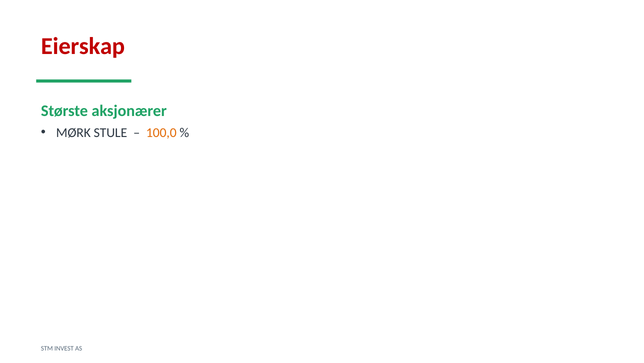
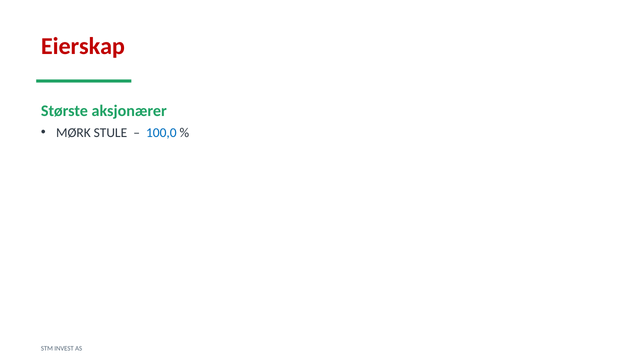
100,0 colour: orange -> blue (161, 132)
